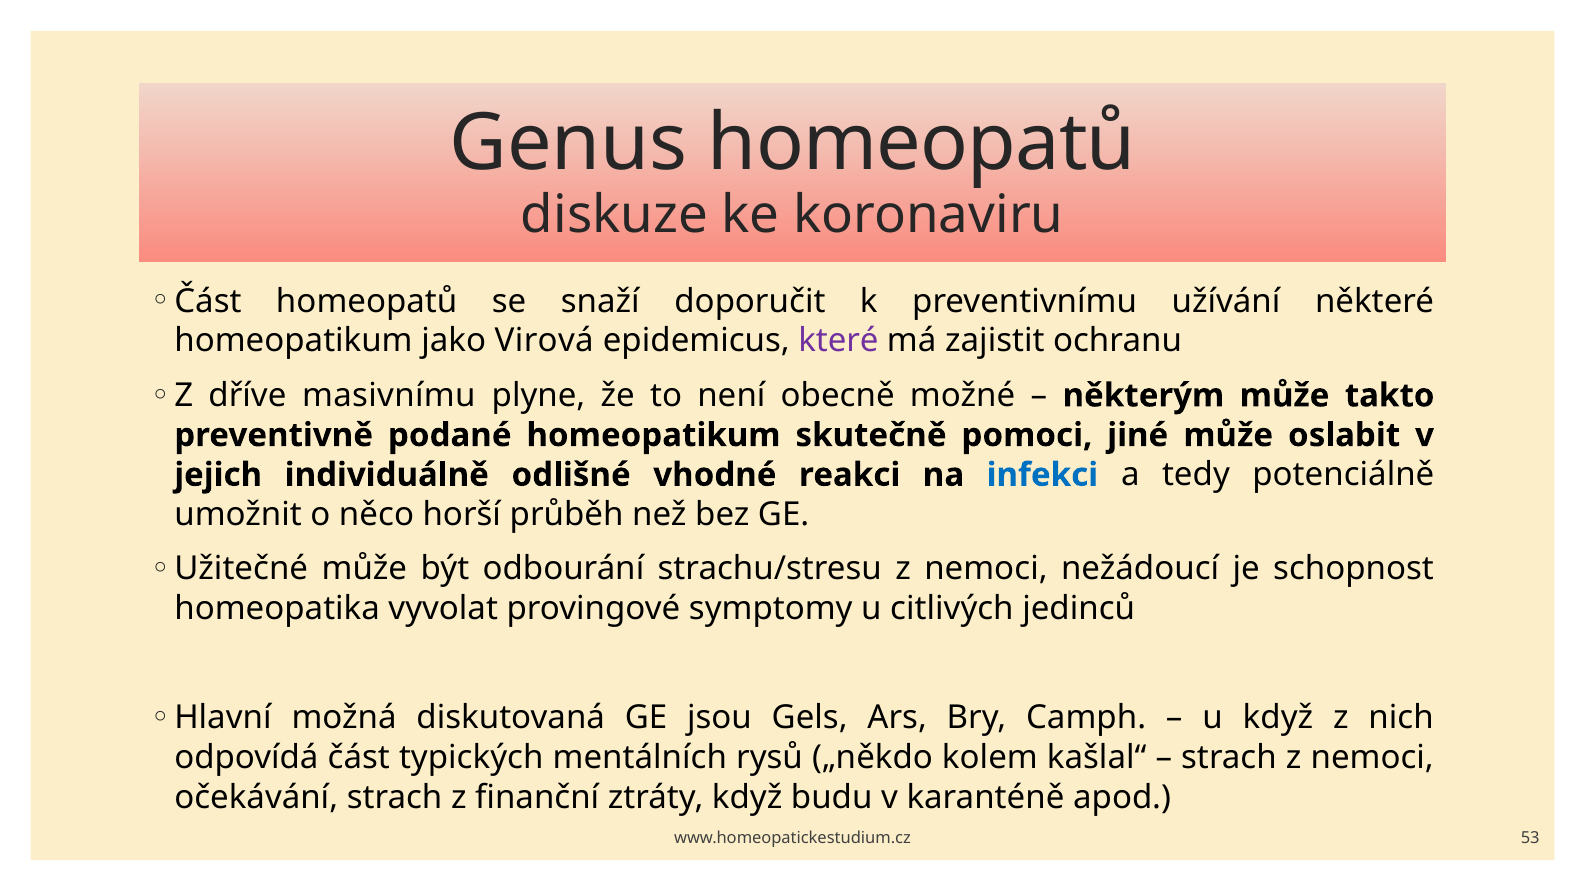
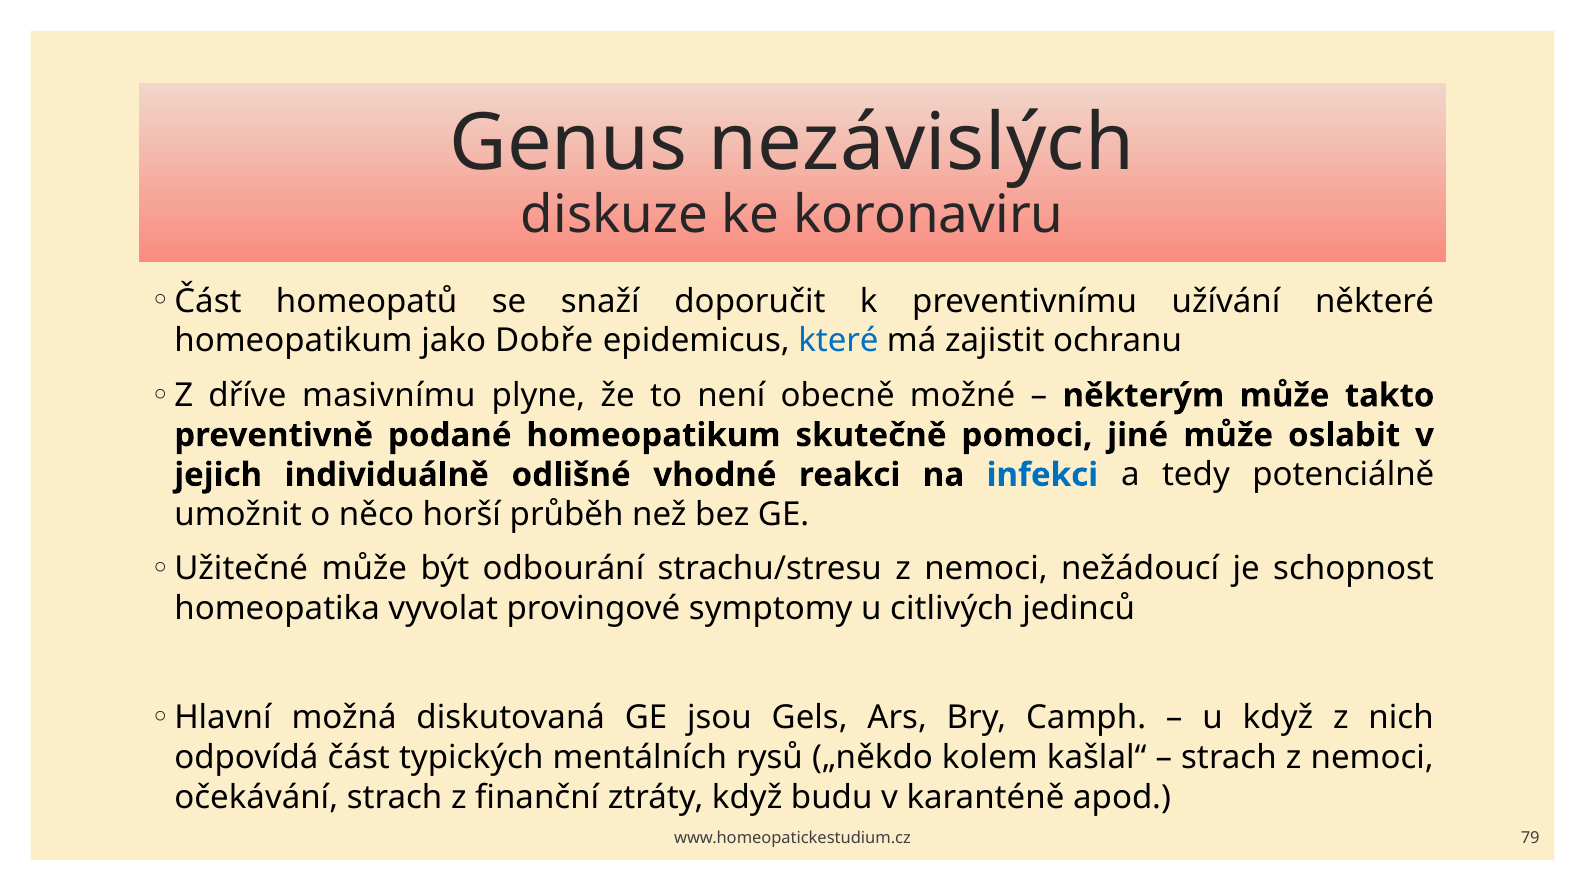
Genus homeopatů: homeopatů -> nezávislých (921, 144)
Virová: Virová -> Dobře (544, 341)
které colour: purple -> blue (838, 341)
53: 53 -> 79 (1530, 838)
